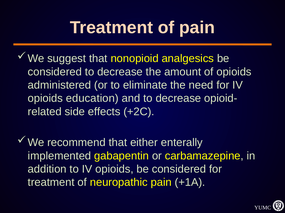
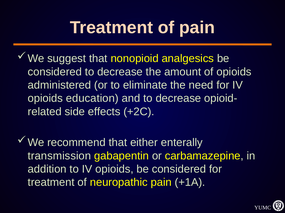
implemented: implemented -> transmission (59, 156)
